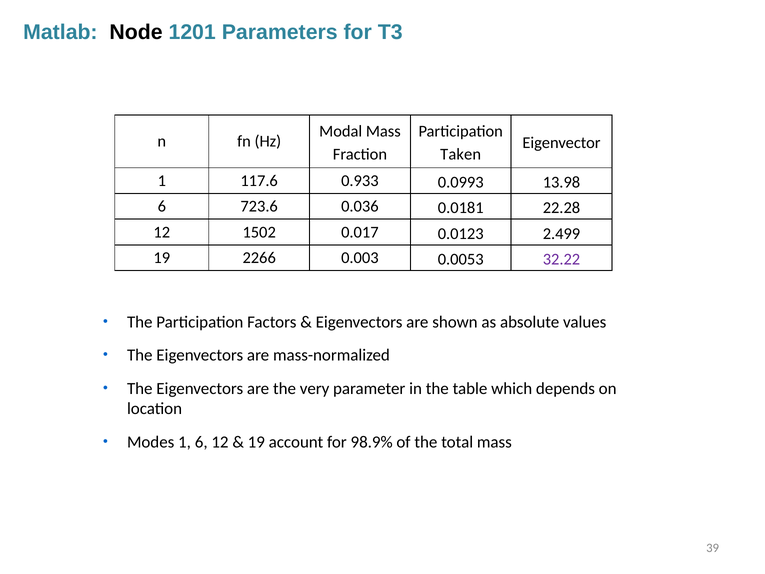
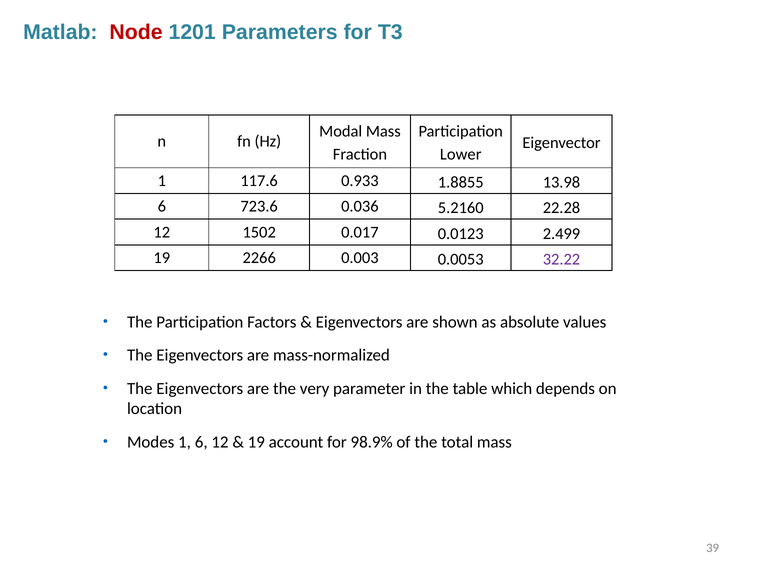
Node colour: black -> red (136, 32)
Taken: Taken -> Lower (461, 154)
0.0993: 0.0993 -> 1.8855 (461, 182)
0.0181: 0.0181 -> 5.2160 (461, 208)
